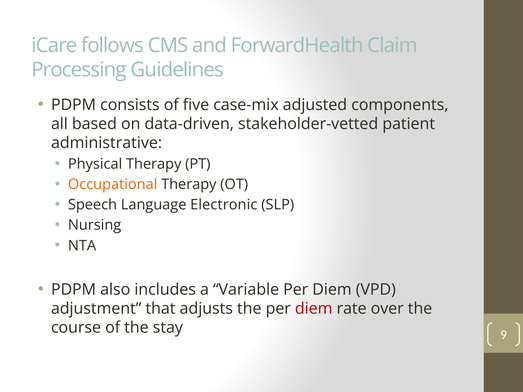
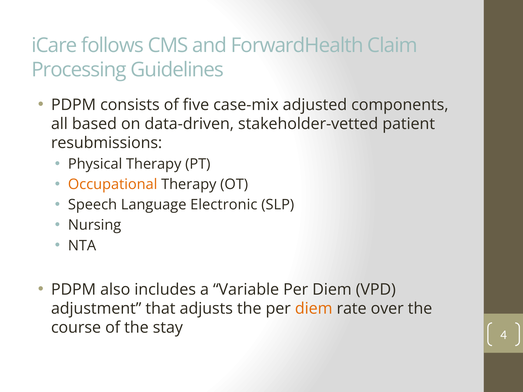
administrative: administrative -> resubmissions (107, 143)
diem colour: red -> orange (314, 309)
9: 9 -> 4 (504, 335)
